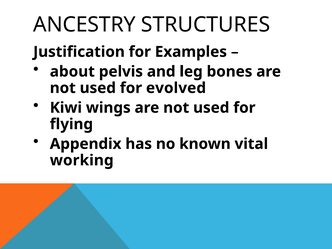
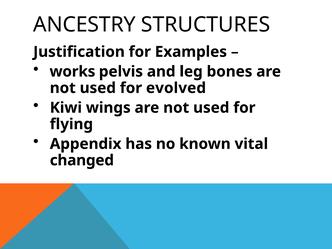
about: about -> works (72, 72)
working: working -> changed (82, 160)
